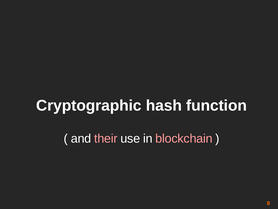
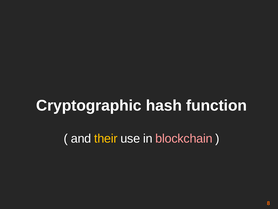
their colour: pink -> yellow (106, 138)
